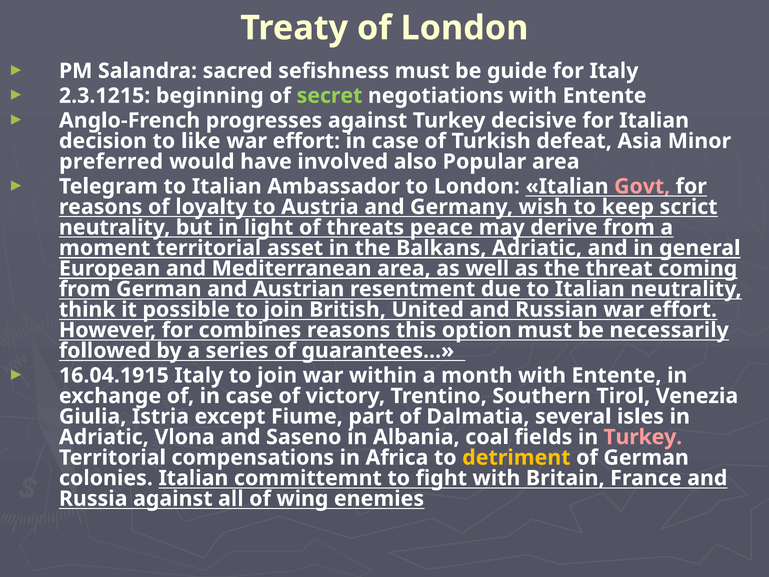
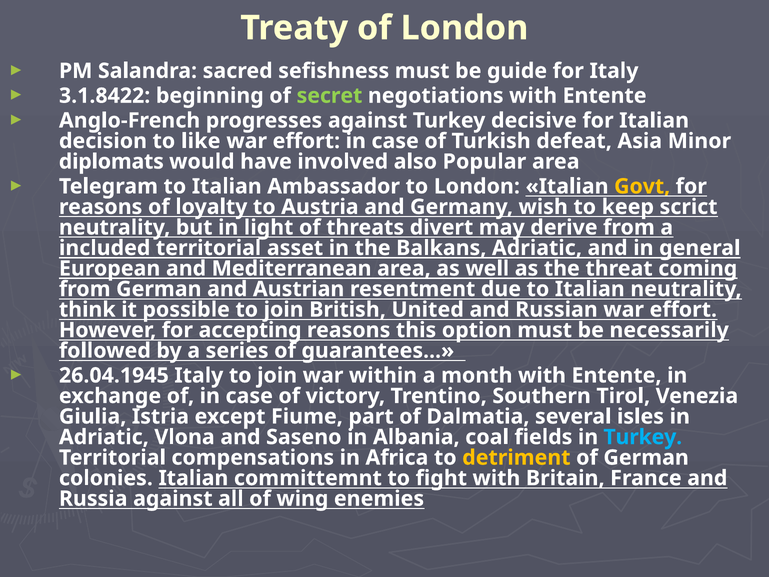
2.3.1215: 2.3.1215 -> 3.1.8422 (105, 96)
preferred: preferred -> diplomats (111, 162)
Govt colour: pink -> yellow (642, 186)
peace: peace -> divert (441, 227)
moment: moment -> included (105, 248)
combines: combines -> accepting (250, 330)
16.04.1915: 16.04.1915 -> 26.04.1945 (114, 375)
Turkey colour: pink -> light blue (643, 437)
